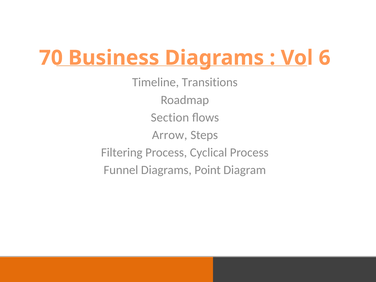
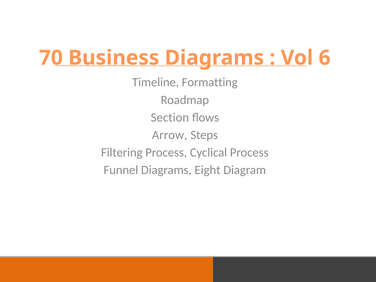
Transitions: Transitions -> Formatting (210, 82)
Point: Point -> Eight (207, 170)
